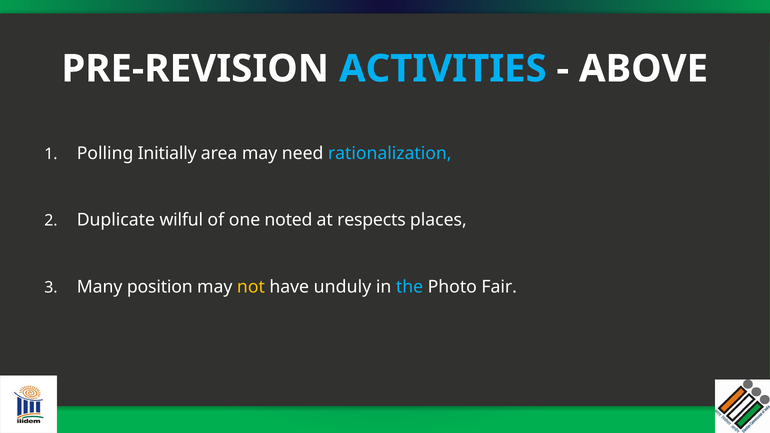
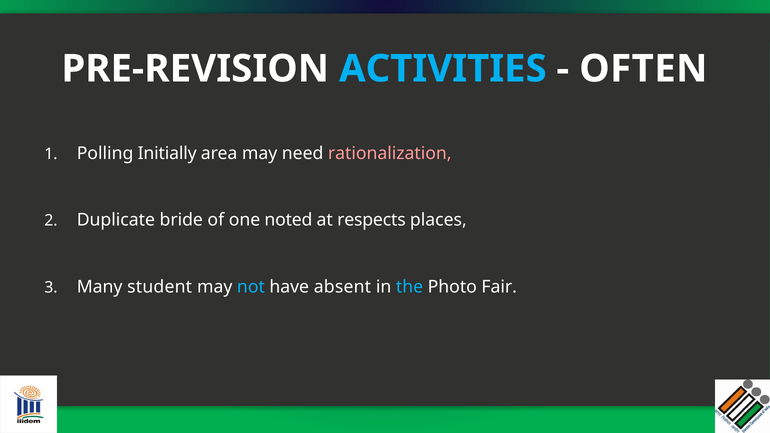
ABOVE: ABOVE -> OFTEN (643, 69)
rationalization colour: light blue -> pink (390, 153)
wilful: wilful -> bride (181, 220)
position: position -> student (160, 287)
not colour: yellow -> light blue (251, 287)
unduly: unduly -> absent (342, 287)
